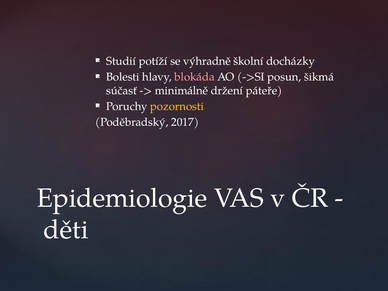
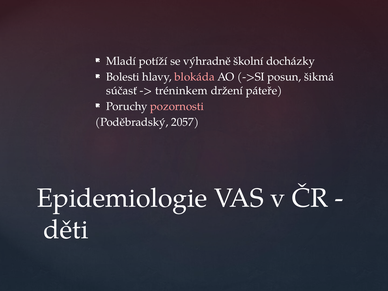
Studií: Studií -> Mladí (121, 61)
minimálně: minimálně -> tréninkem (181, 91)
pozornosti colour: yellow -> pink (177, 106)
2017: 2017 -> 2057 (185, 122)
